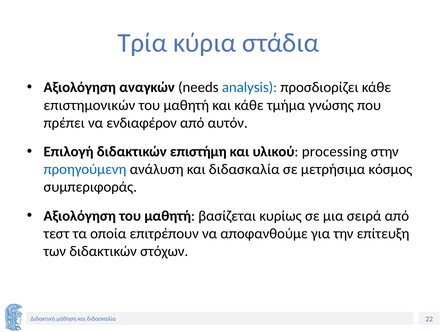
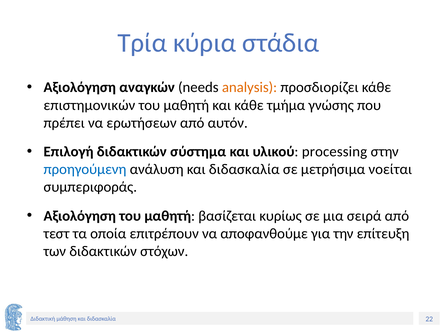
analysis colour: blue -> orange (250, 88)
ενδιαφέρον: ενδιαφέρον -> ερωτήσεων (142, 123)
επιστήμη: επιστήμη -> σύστημα (198, 152)
κόσμος: κόσμος -> νοείται (390, 169)
